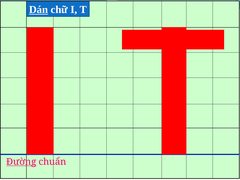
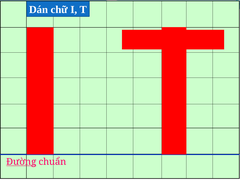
Dán underline: present -> none (39, 10)
